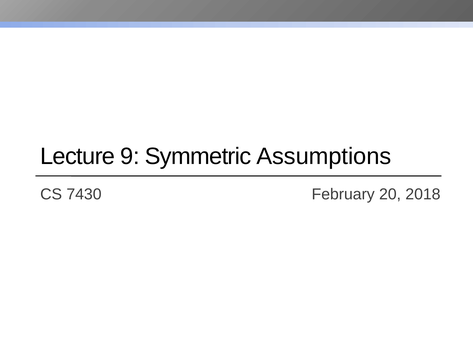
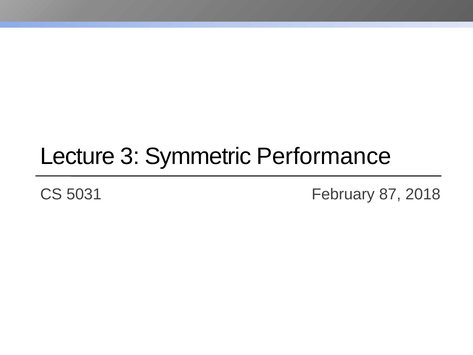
9: 9 -> 3 (130, 156)
Assumptions: Assumptions -> Performance (324, 156)
7430: 7430 -> 5031 (84, 194)
20: 20 -> 87 (390, 194)
